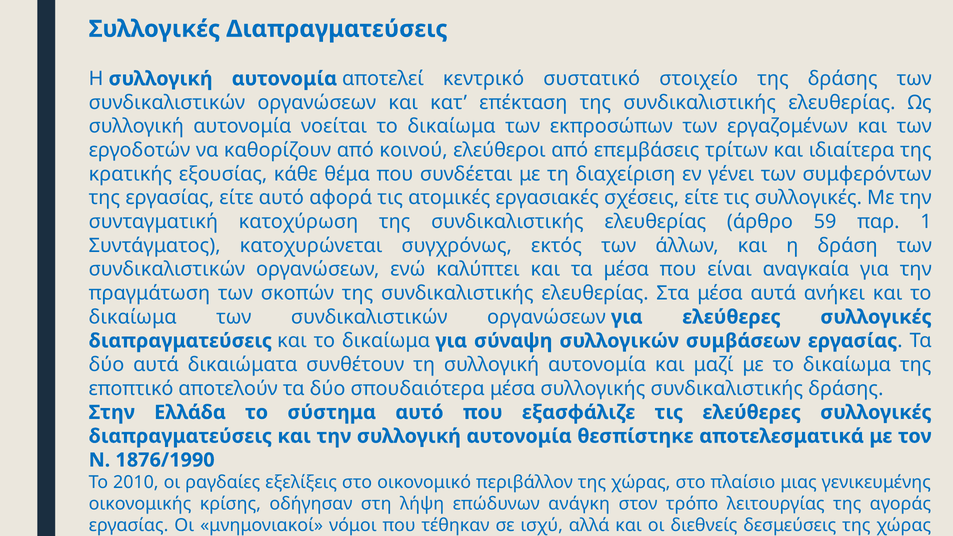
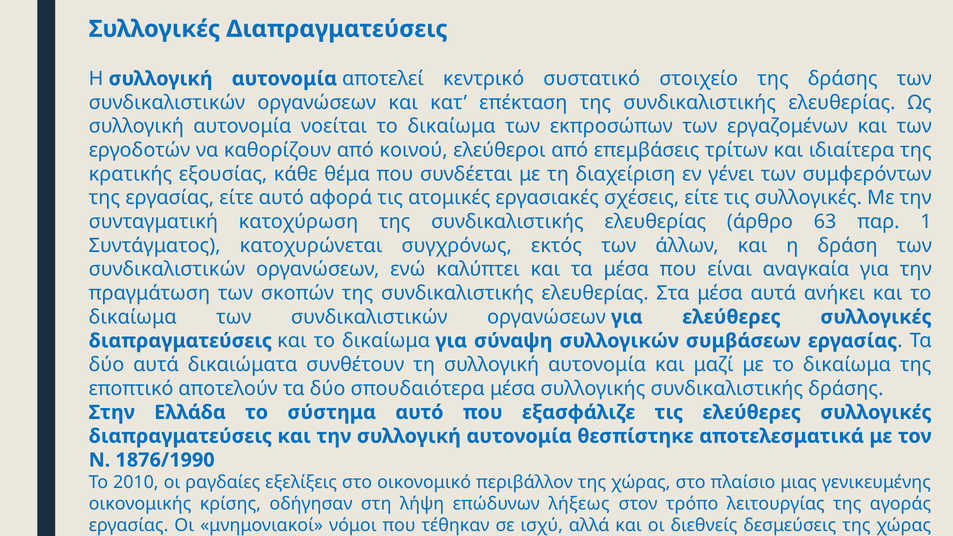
59: 59 -> 63 (825, 222)
ανάγκη: ανάγκη -> λήξεως (579, 504)
